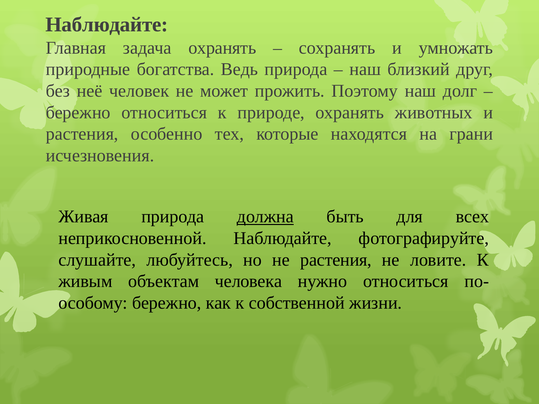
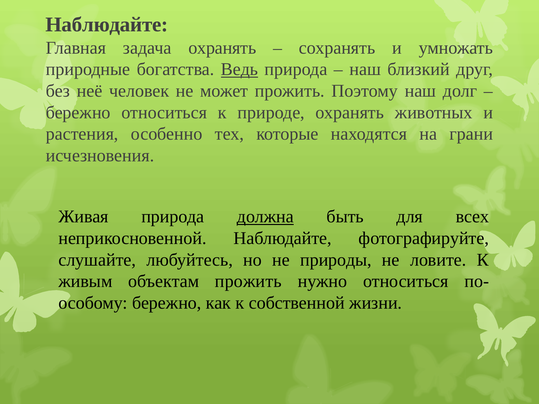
Ведь underline: none -> present (240, 69)
не растения: растения -> природы (336, 260)
объектам человека: человека -> прожить (248, 282)
